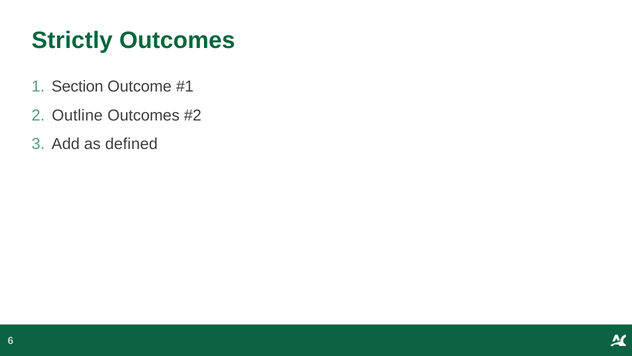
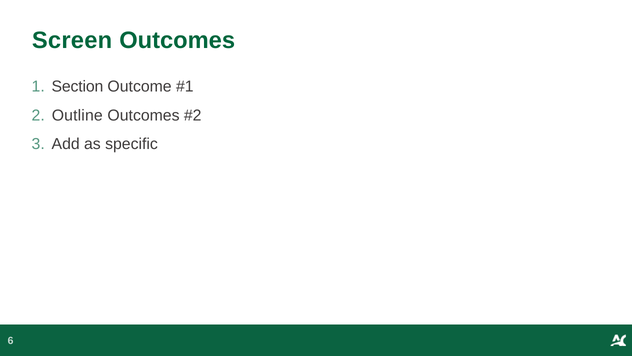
Strictly: Strictly -> Screen (72, 40)
defined: defined -> specific (132, 144)
